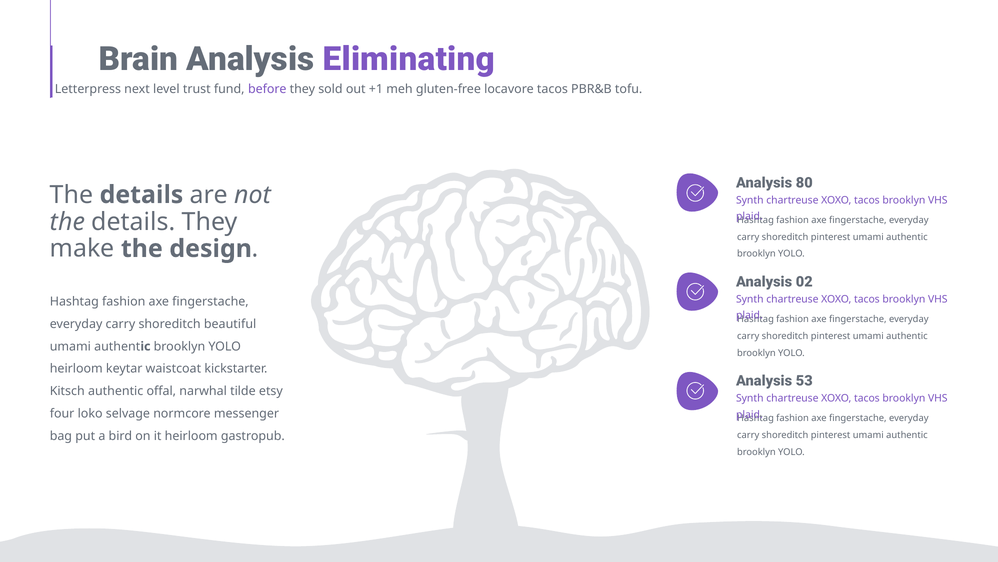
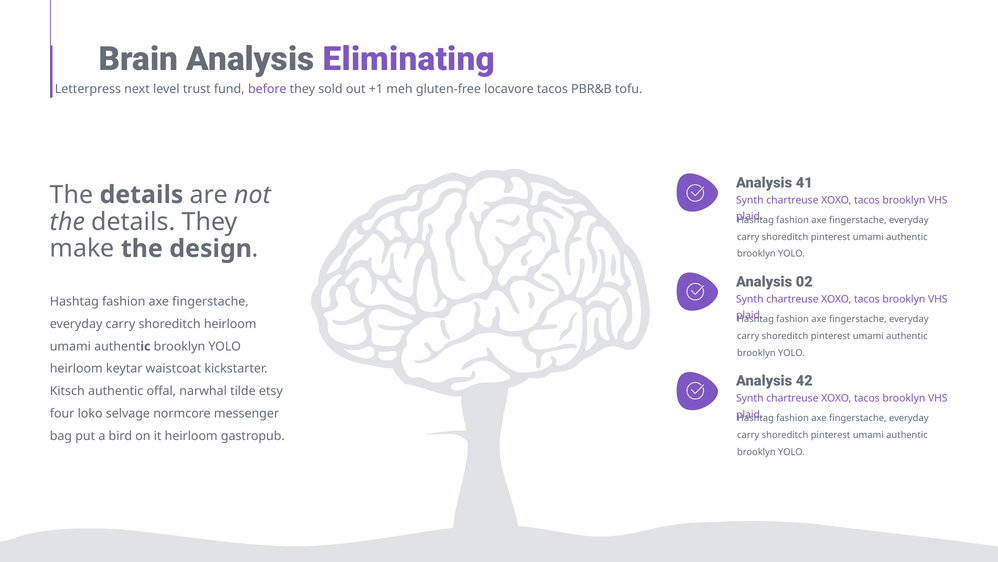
80: 80 -> 41 (804, 183)
shoreditch beautiful: beautiful -> heirloom (230, 324)
53: 53 -> 42 (804, 381)
